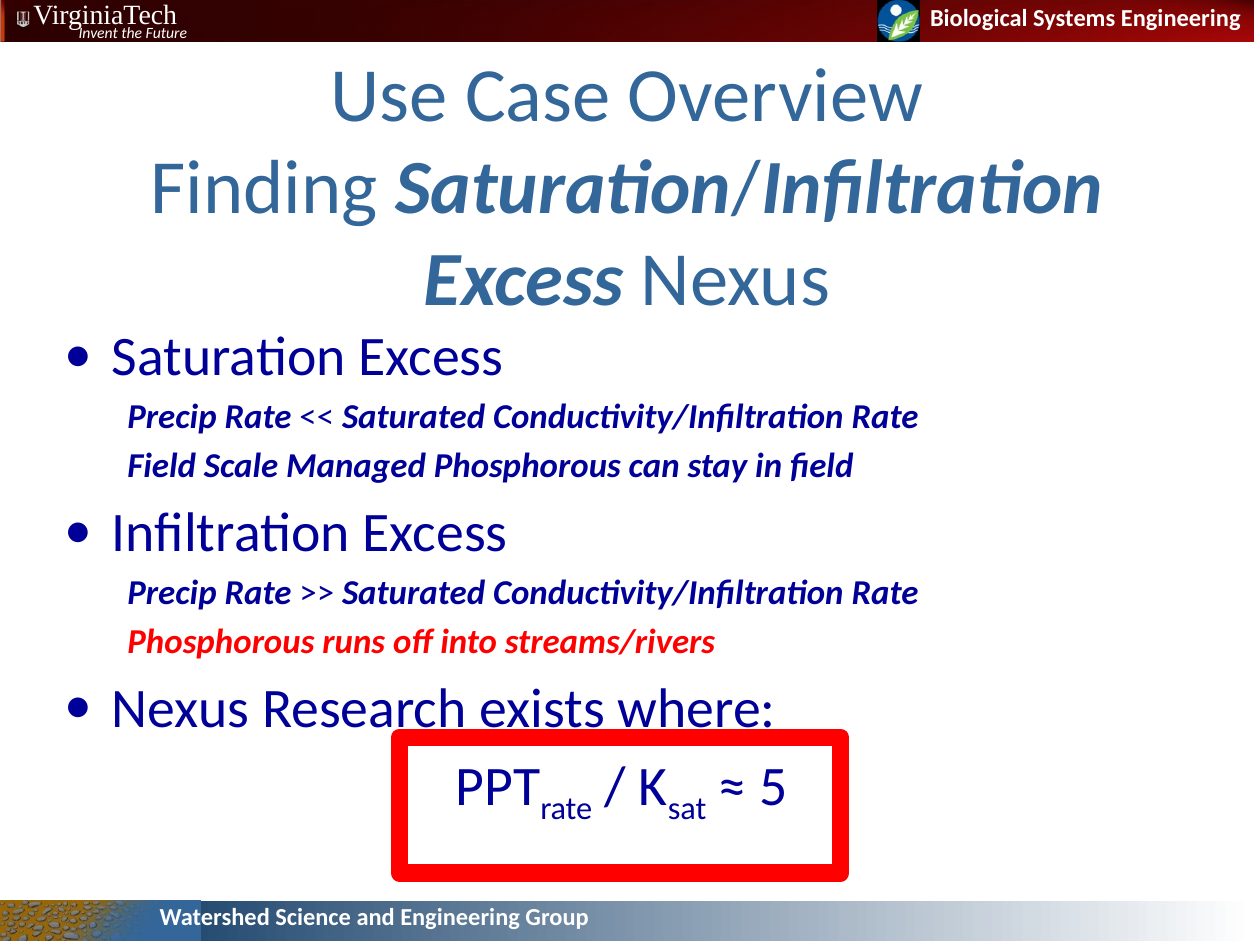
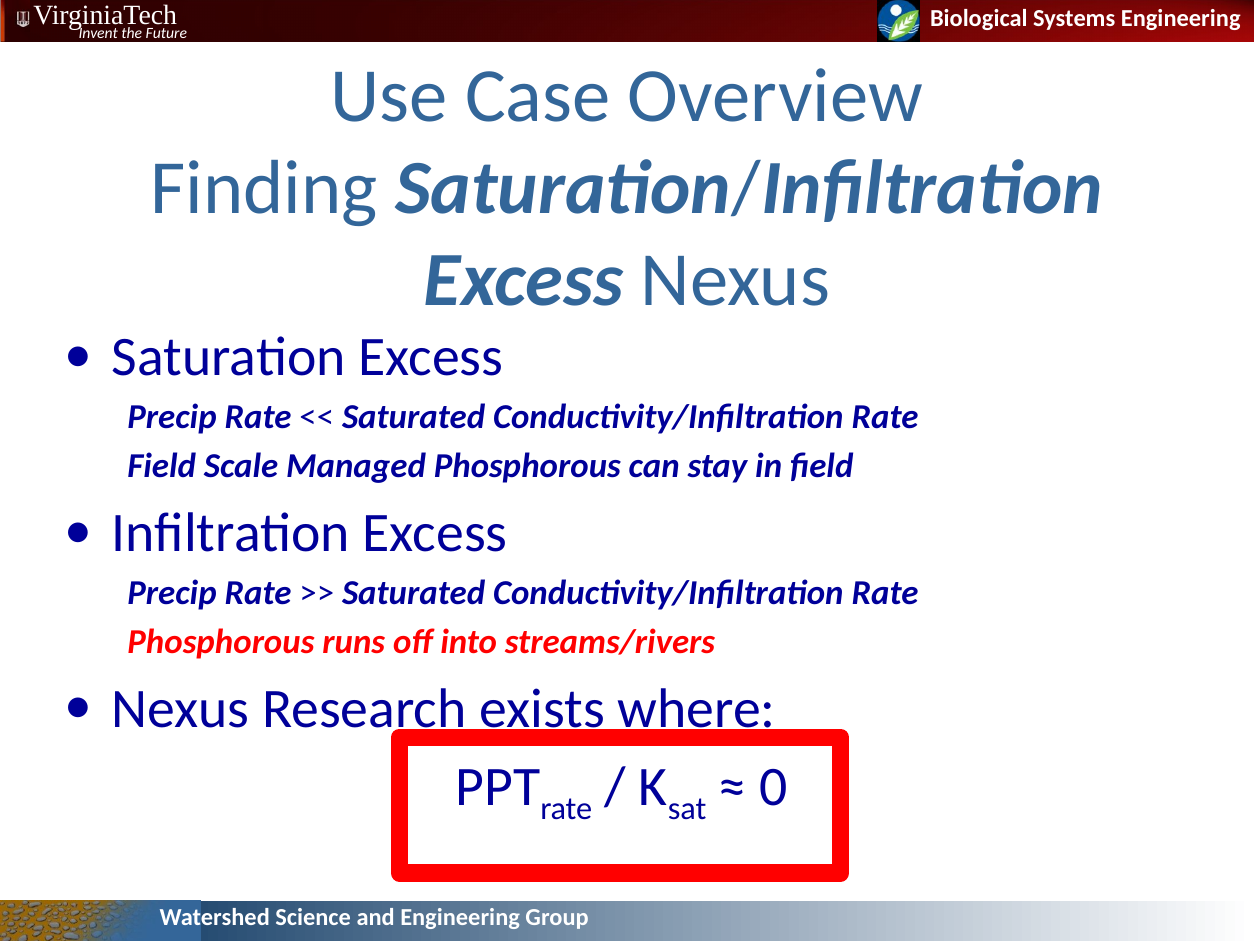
5: 5 -> 0 (773, 786)
